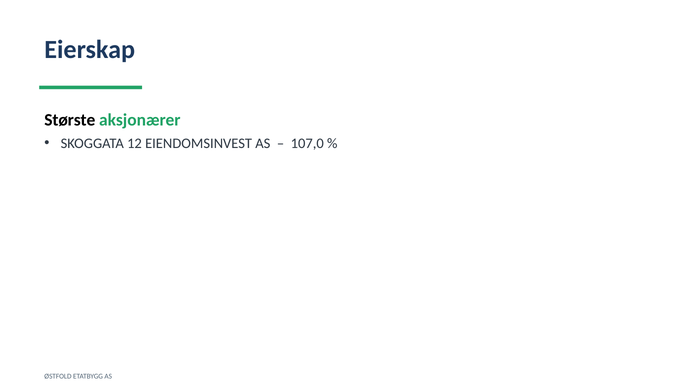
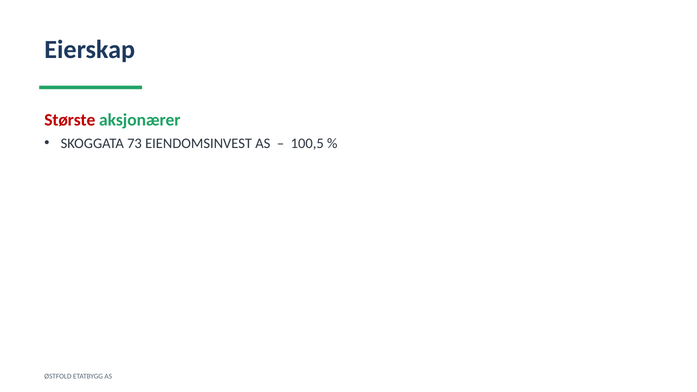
Største colour: black -> red (70, 120)
12: 12 -> 73 (134, 143)
107,0: 107,0 -> 100,5 (307, 143)
